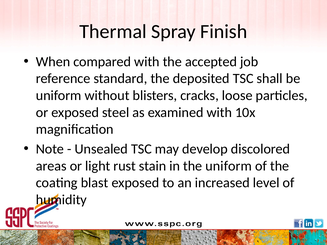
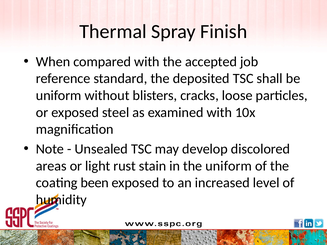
blast: blast -> been (95, 183)
